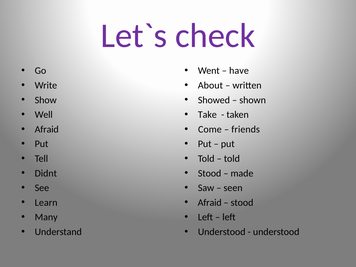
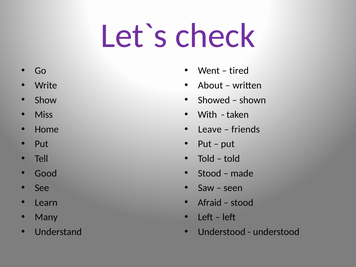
have: have -> tired (239, 71)
Well: Well -> Miss (44, 115)
Take: Take -> With (207, 115)
Afraid: Afraid -> Home (47, 129)
Come: Come -> Leave (210, 129)
Didnt: Didnt -> Good (46, 173)
